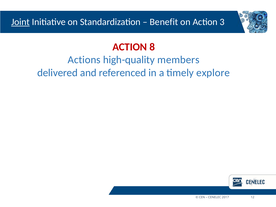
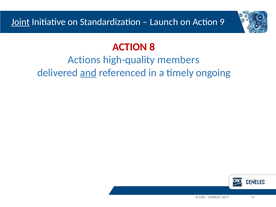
Benefit: Benefit -> Launch (164, 22)
3: 3 -> 9 (222, 22)
and underline: none -> present (88, 73)
explore: explore -> ongoing (213, 73)
